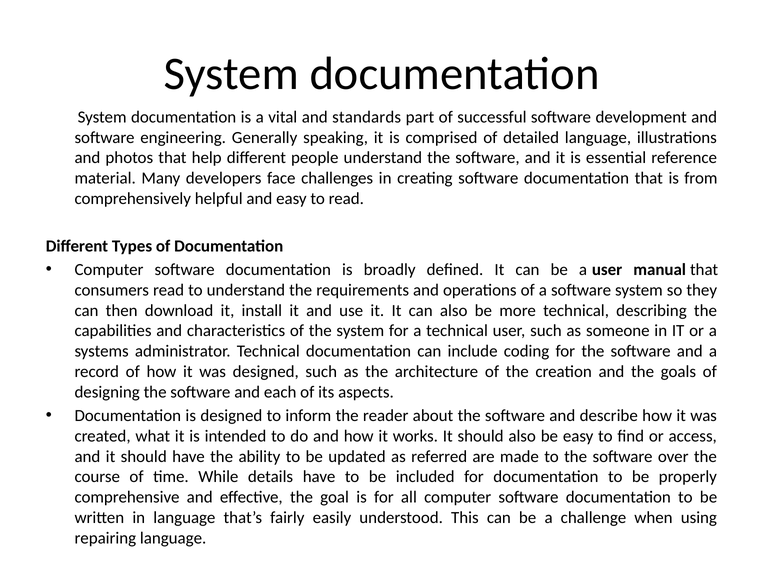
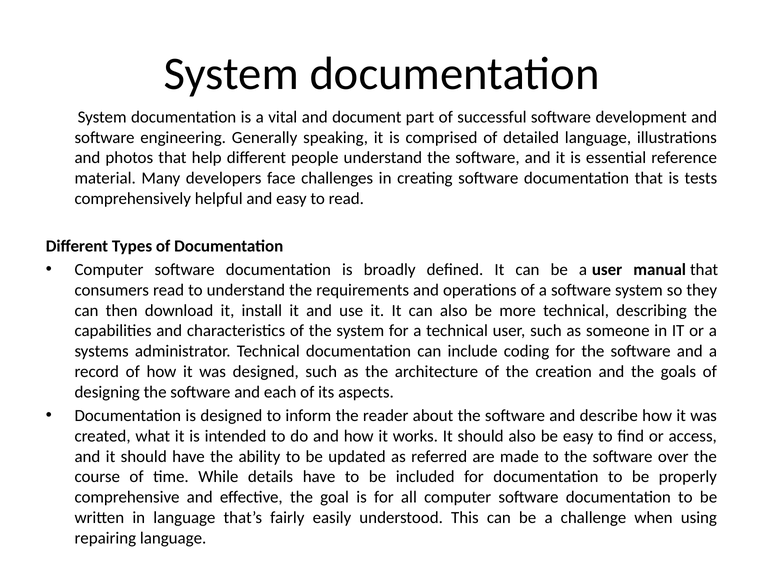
standards: standards -> document (367, 117)
from: from -> tests (701, 178)
